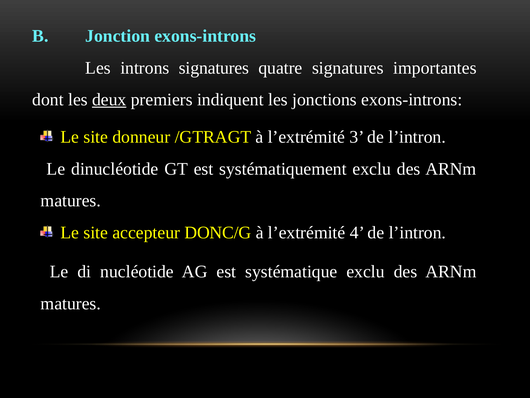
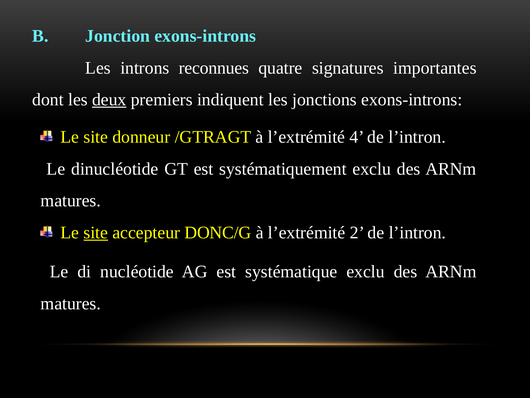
introns signatures: signatures -> reconnues (214, 68)
3: 3 -> 4 (357, 137)
site underline: none -> present (96, 232)
4: 4 -> 2 (357, 232)
